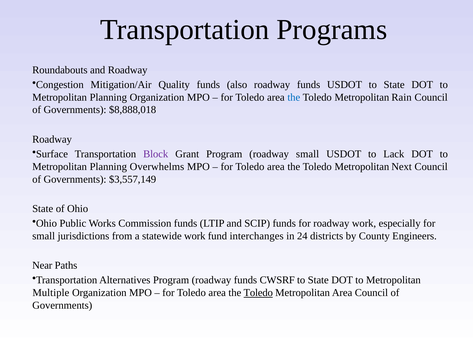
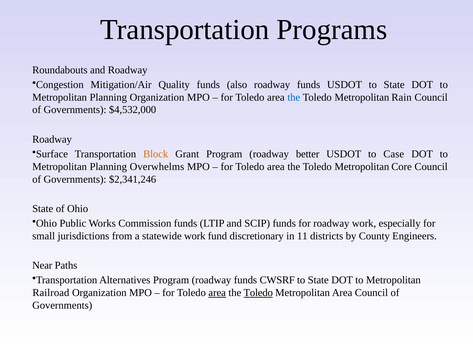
$8,888,018: $8,888,018 -> $4,532,000 (133, 110)
Block colour: purple -> orange (156, 154)
roadway small: small -> better (308, 154)
Lack: Lack -> Case (394, 154)
Next: Next -> Core (402, 167)
$3,557,149: $3,557,149 -> $2,341,246 (133, 179)
interchanges: interchanges -> discretionary (257, 236)
24: 24 -> 11 (302, 236)
Multiple: Multiple -> Railroad (51, 293)
area underline: none -> present (217, 293)
